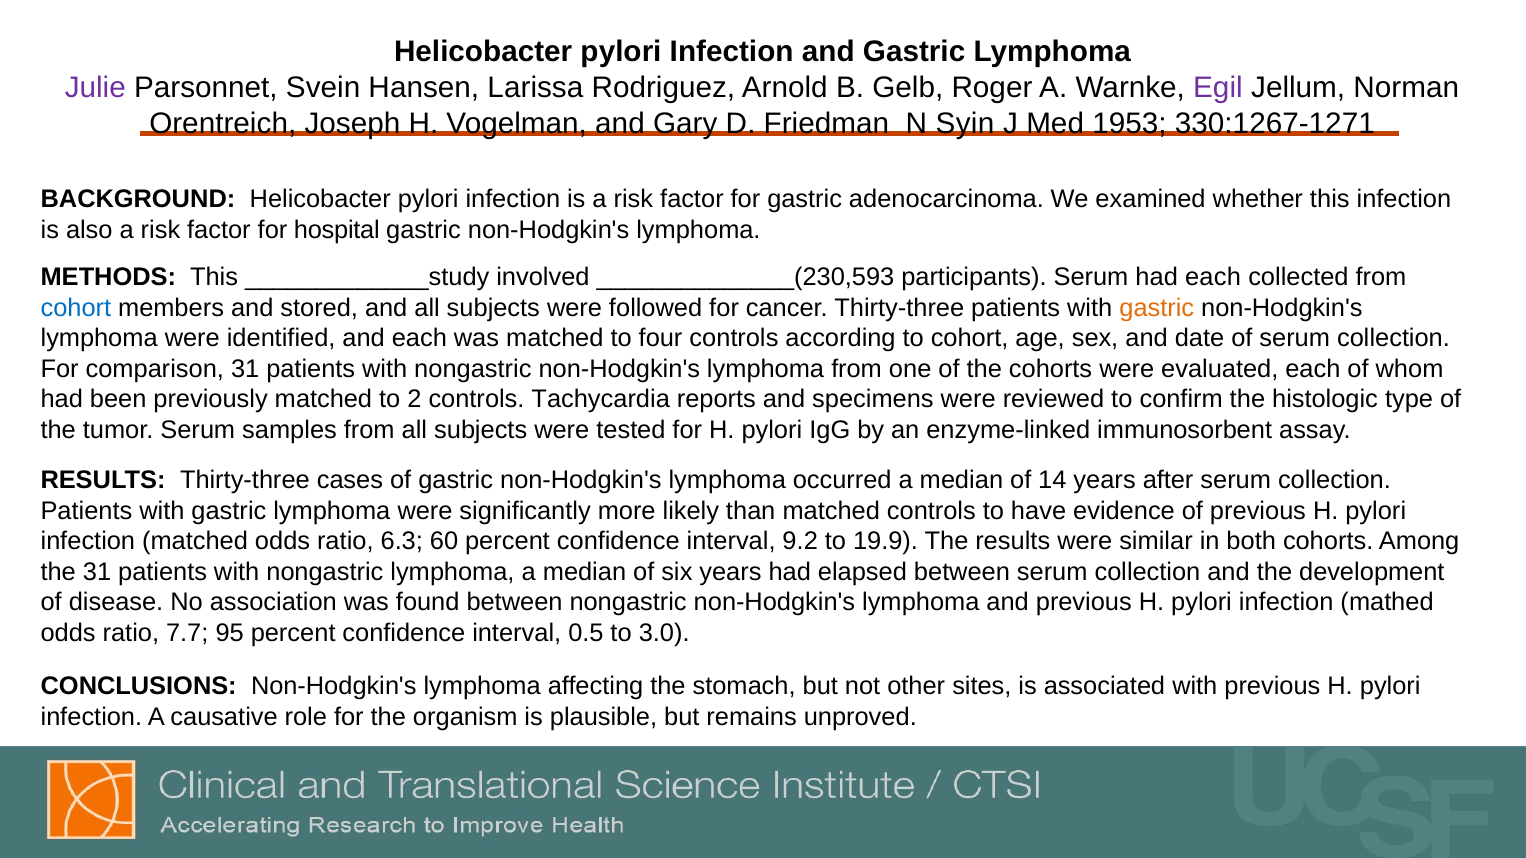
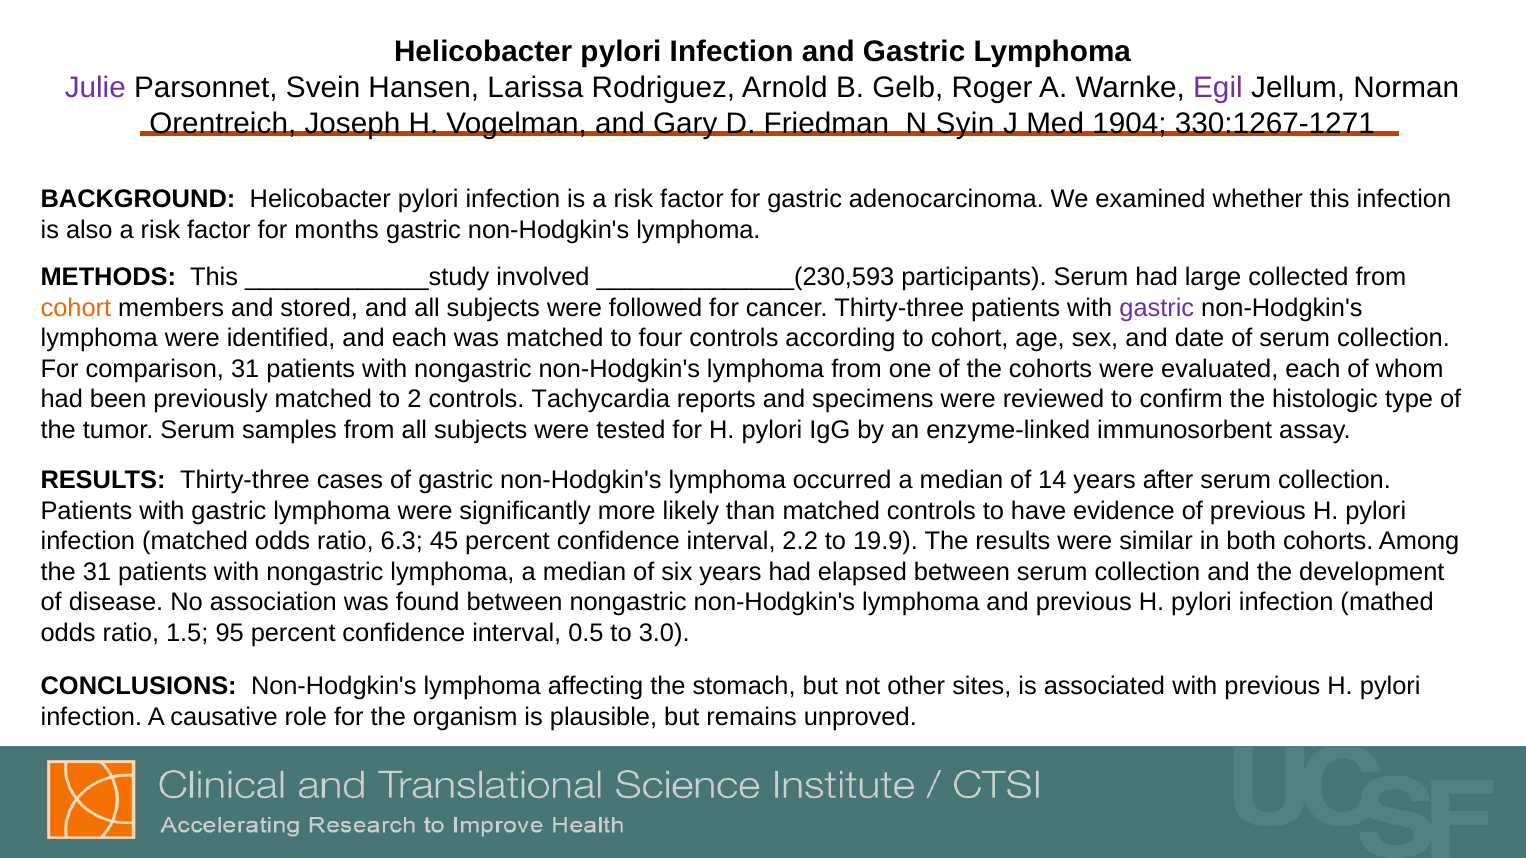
1953: 1953 -> 1904 (1129, 123)
hospital: hospital -> months (337, 230)
had each: each -> large (1213, 277)
cohort colour: blue -> orange (76, 308)
gastric colour: orange -> purple (1157, 308)
60: 60 -> 45 (444, 542)
9.2: 9.2 -> 2.2 (800, 542)
7.7: 7.7 -> 1.5 (187, 633)
